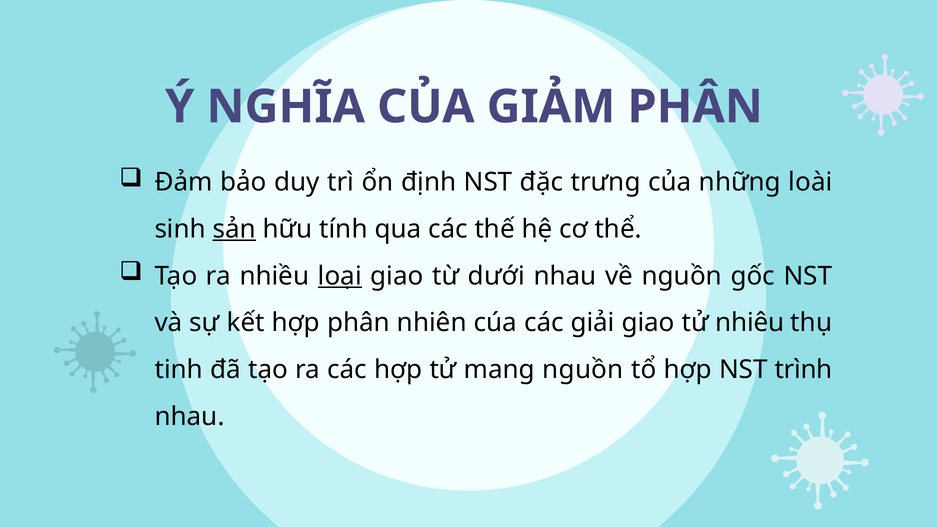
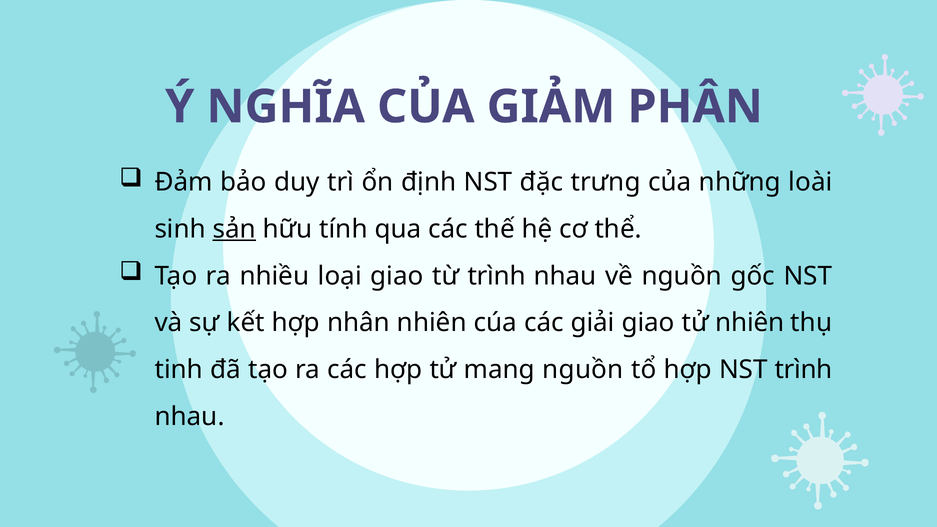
loại underline: present -> none (340, 276)
từ dưới: dưới -> trình (497, 276)
hợp phân: phân -> nhân (358, 323)
tử nhiêu: nhiêu -> nhiên (750, 323)
